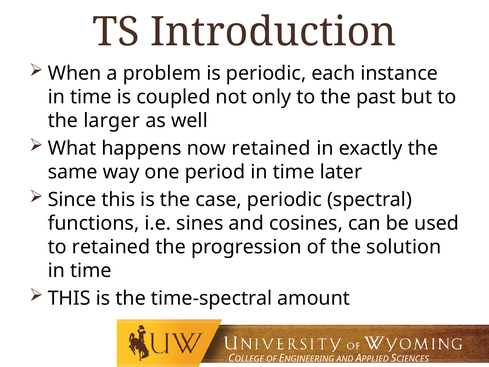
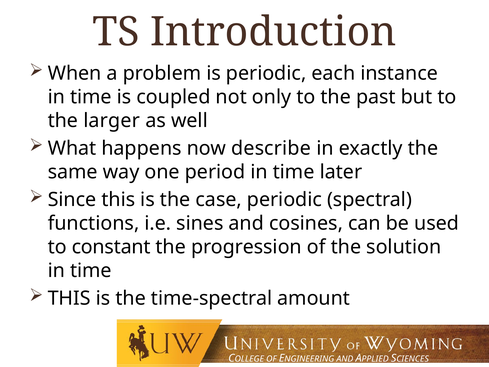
now retained: retained -> describe (271, 148)
to retained: retained -> constant (111, 247)
